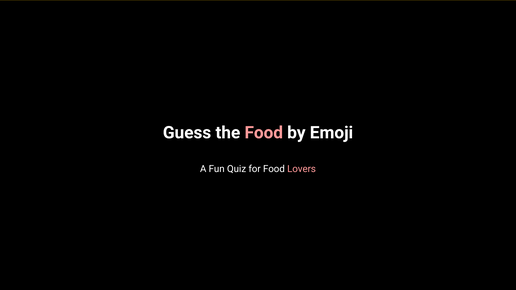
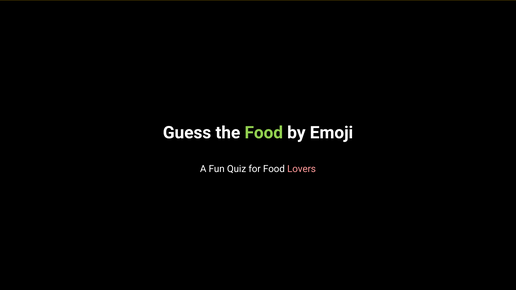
Food colour: pink -> light green (264, 133)
